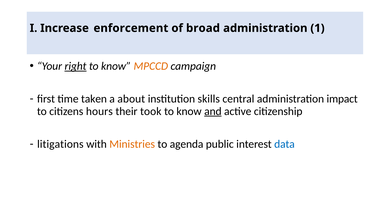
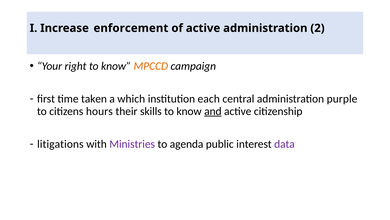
of broad: broad -> active (203, 28)
1: 1 -> 2 (318, 28)
right underline: present -> none (76, 66)
about: about -> which (131, 99)
skills: skills -> each (209, 99)
impact: impact -> purple (342, 99)
took: took -> skills (151, 111)
Ministries colour: orange -> purple (132, 144)
data colour: blue -> purple (284, 144)
